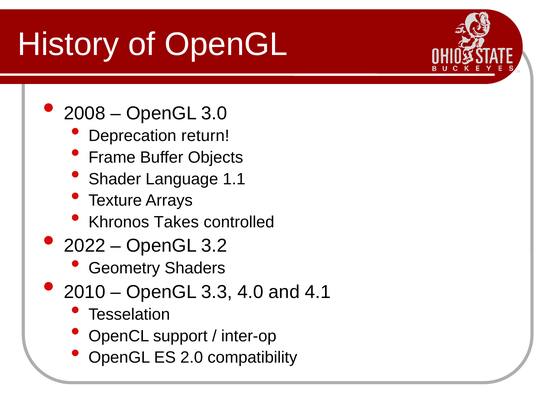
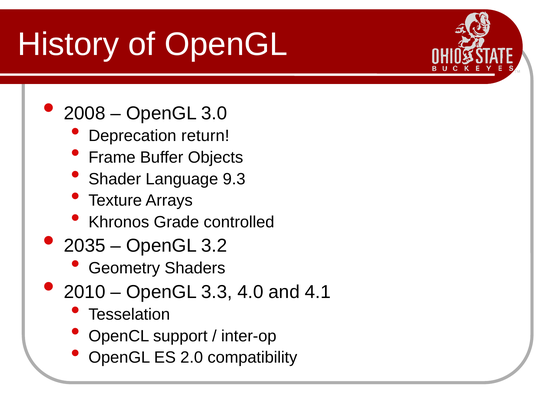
1.1: 1.1 -> 9.3 (234, 179)
Takes: Takes -> Grade (176, 222)
2022: 2022 -> 2035 (85, 246)
